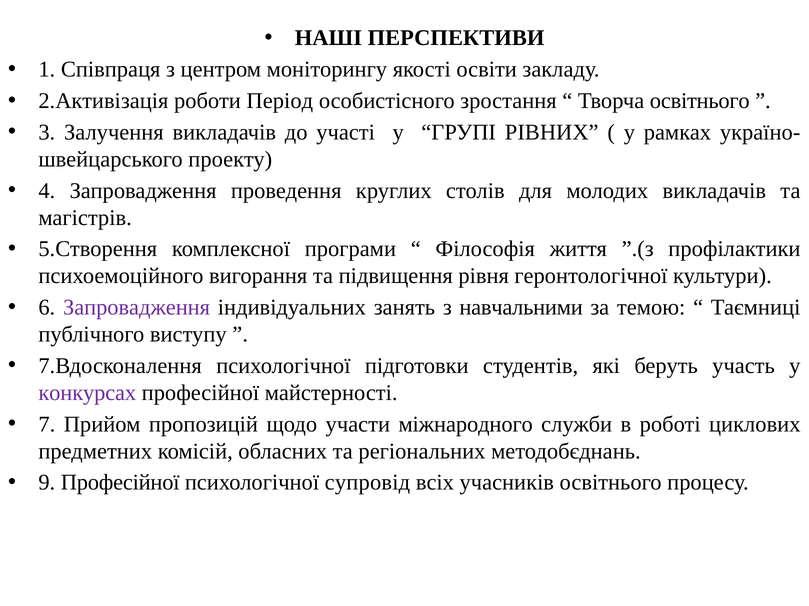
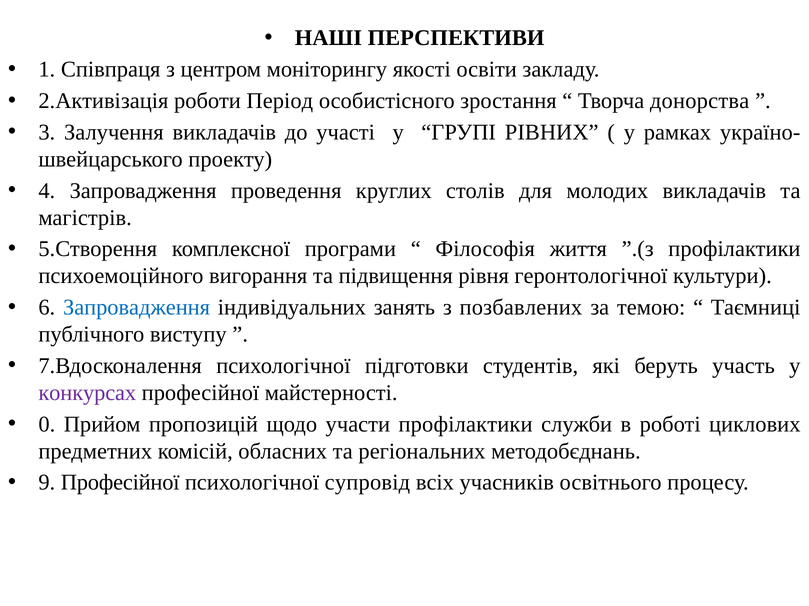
Творча освітнього: освітнього -> донорства (700, 101)
Запровадження colour: purple -> blue (137, 308)
навчальними: навчальними -> позбавлених (521, 308)
7: 7 -> 0 (47, 425)
участи міжнародного: міжнародного -> профілактики (466, 425)
